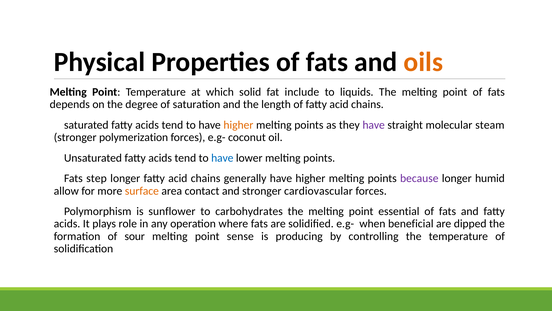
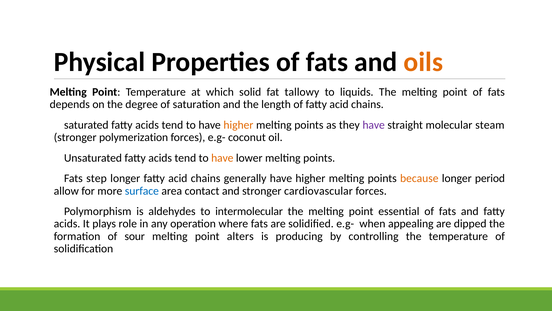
include: include -> tallowy (302, 92)
have colour: blue -> orange (222, 158)
because colour: purple -> orange (419, 178)
humid: humid -> period (490, 178)
surface colour: orange -> blue (142, 191)
sunflower: sunflower -> aldehydes (172, 211)
carbohydrates: carbohydrates -> intermolecular (249, 211)
beneficial: beneficial -> appealing (411, 223)
sense: sense -> alters (240, 236)
